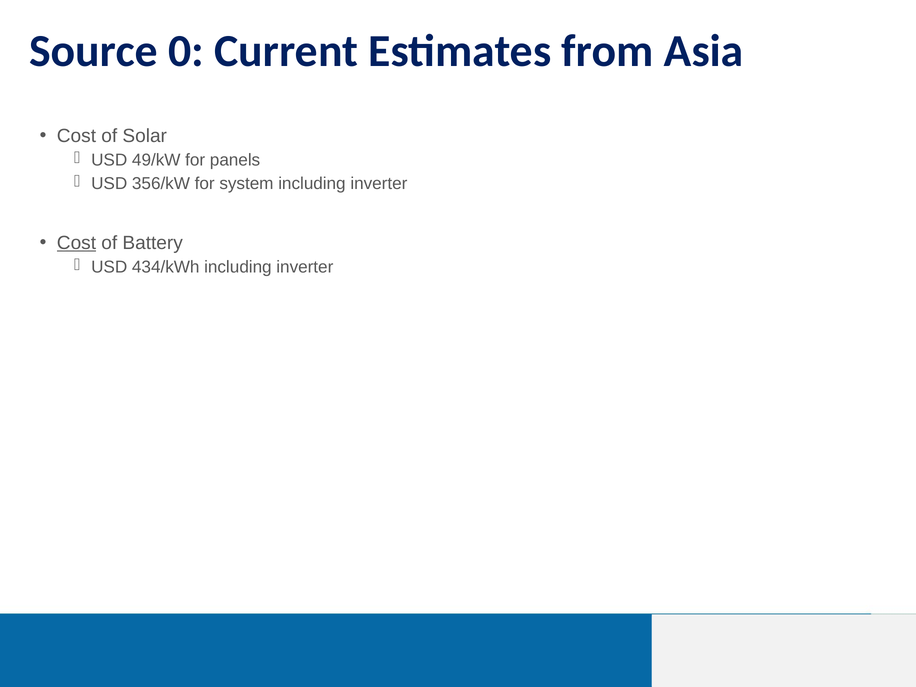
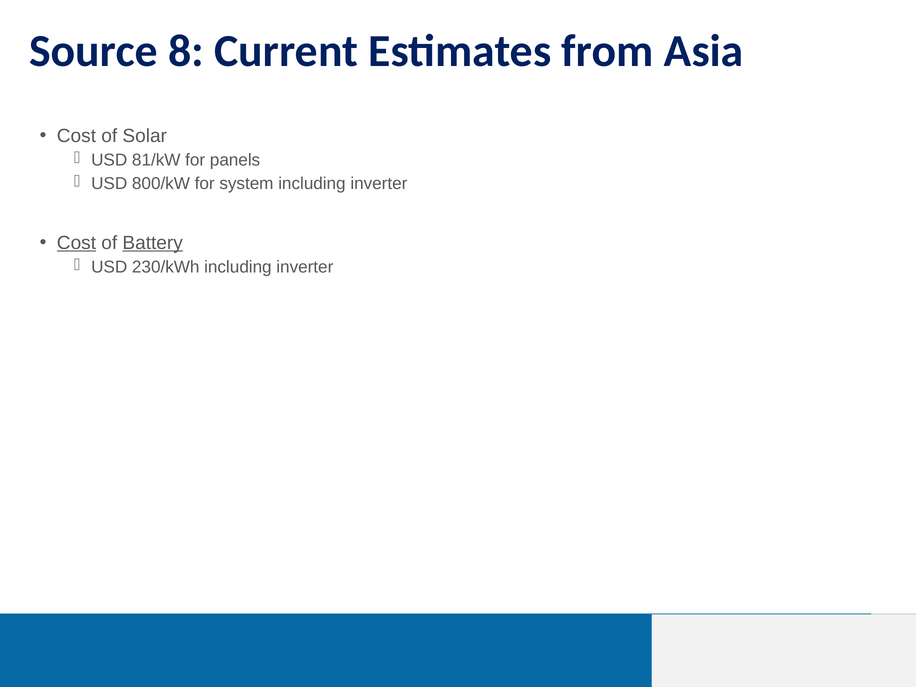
0: 0 -> 8 (186, 51)
49/kW: 49/kW -> 81/kW (156, 160)
356/kW: 356/kW -> 800/kW (161, 184)
Battery underline: none -> present (153, 243)
434/kWh: 434/kWh -> 230/kWh (166, 267)
